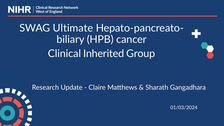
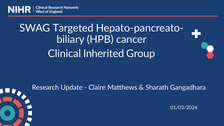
Ultimate: Ultimate -> Targeted (73, 28)
